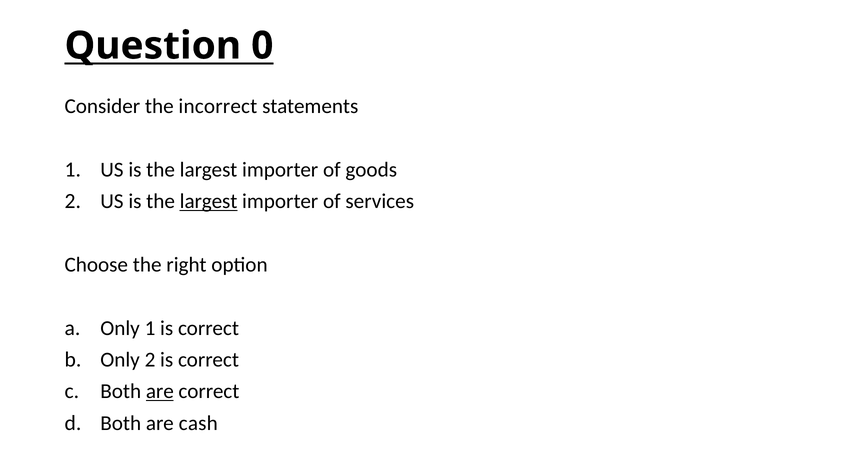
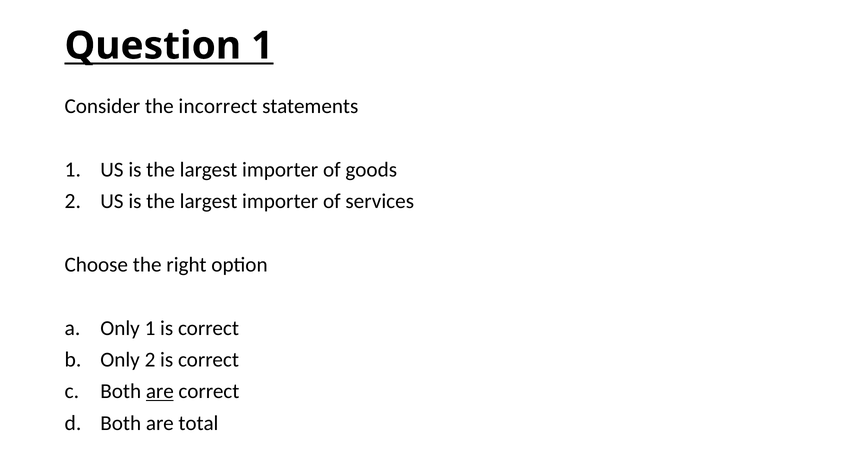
Question 0: 0 -> 1 (262, 46)
largest underline: present -> none (209, 202)
cash: cash -> total (198, 423)
